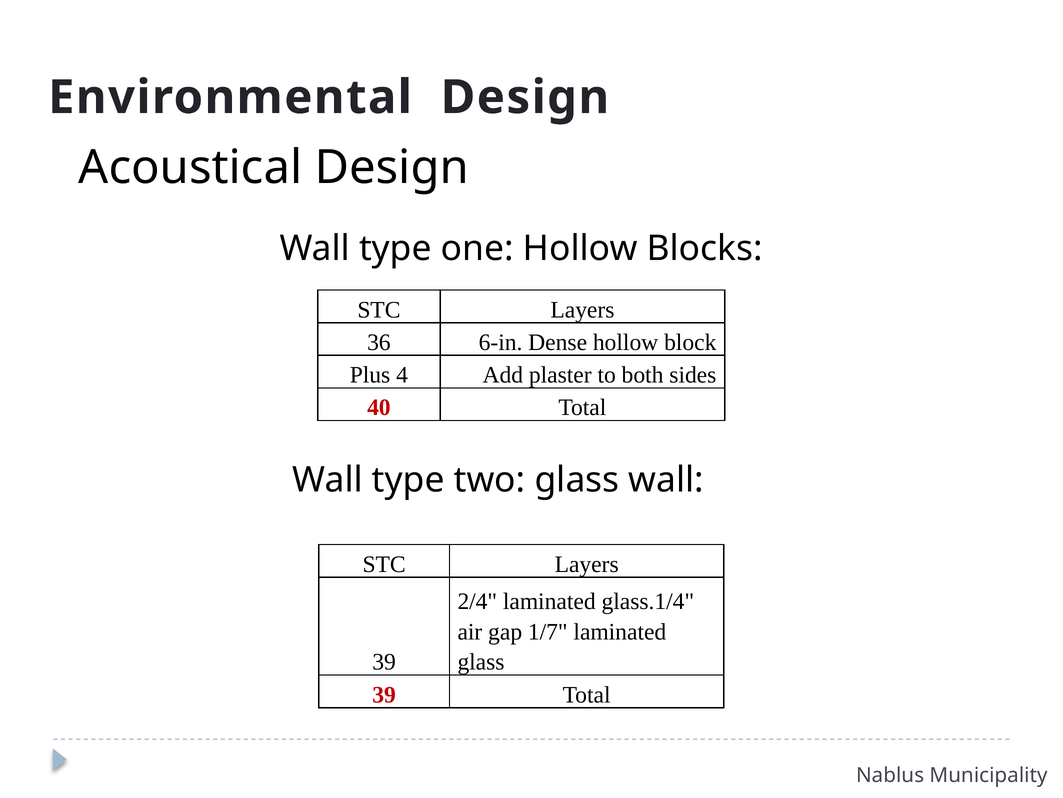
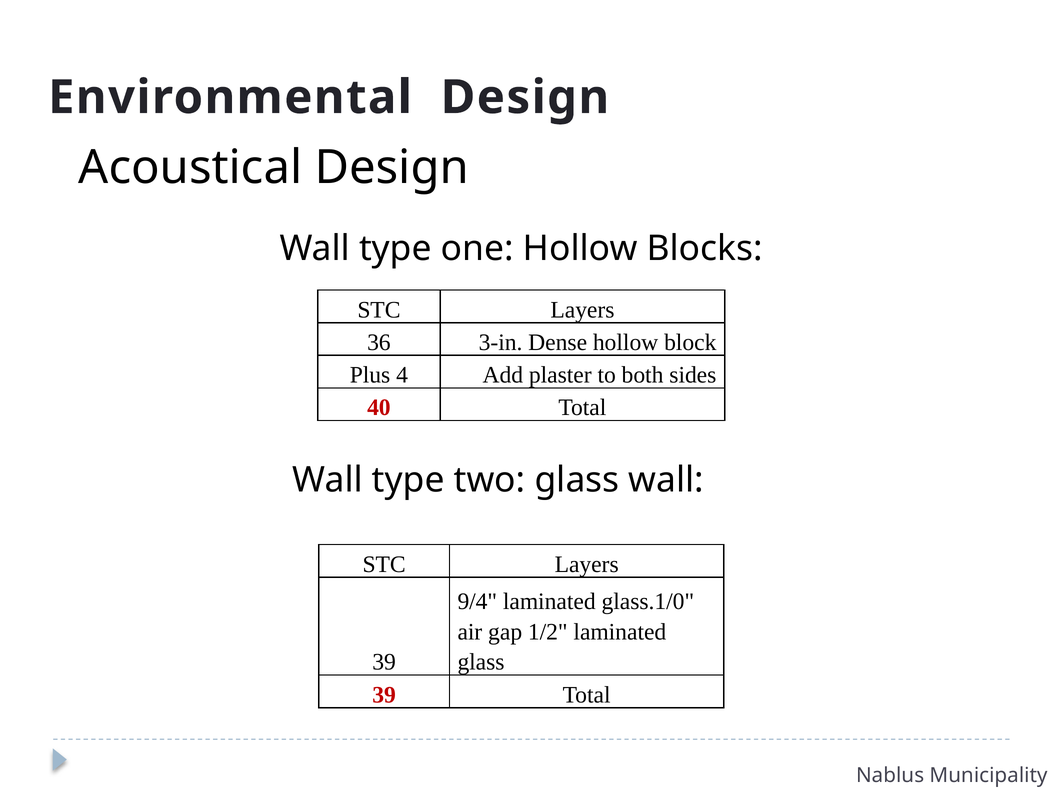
6-in: 6-in -> 3-in (501, 342)
2/4: 2/4 -> 9/4 (477, 601)
glass.1/4: glass.1/4 -> glass.1/0 (648, 601)
1/7: 1/7 -> 1/2 (548, 631)
